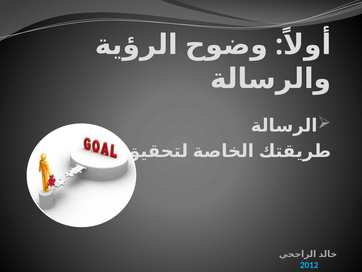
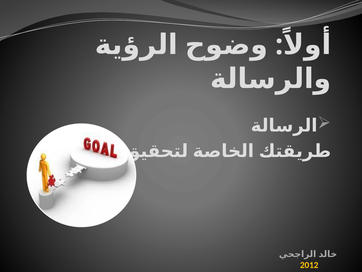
2012 colour: light blue -> yellow (309, 265)
